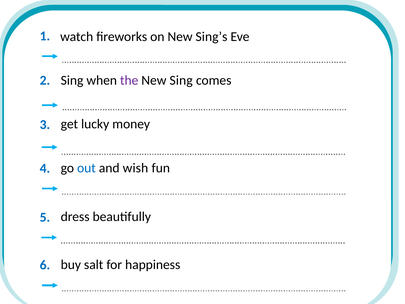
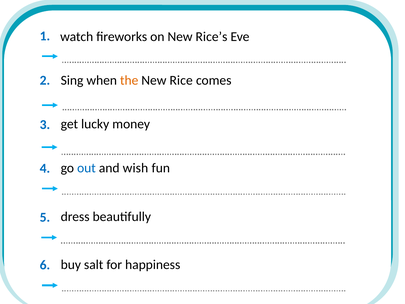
Sing’s: Sing’s -> Rice’s (211, 37)
the colour: purple -> orange (129, 80)
New Sing: Sing -> Rice (181, 80)
